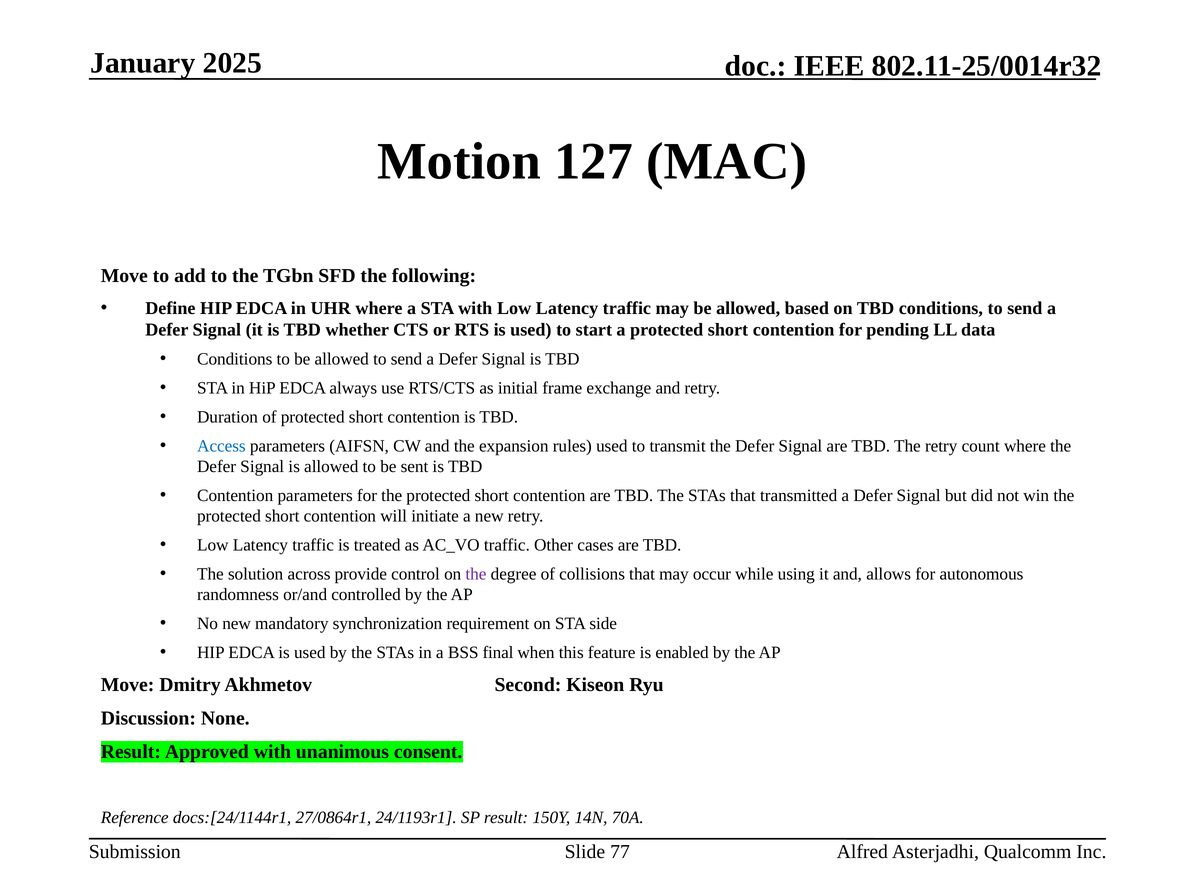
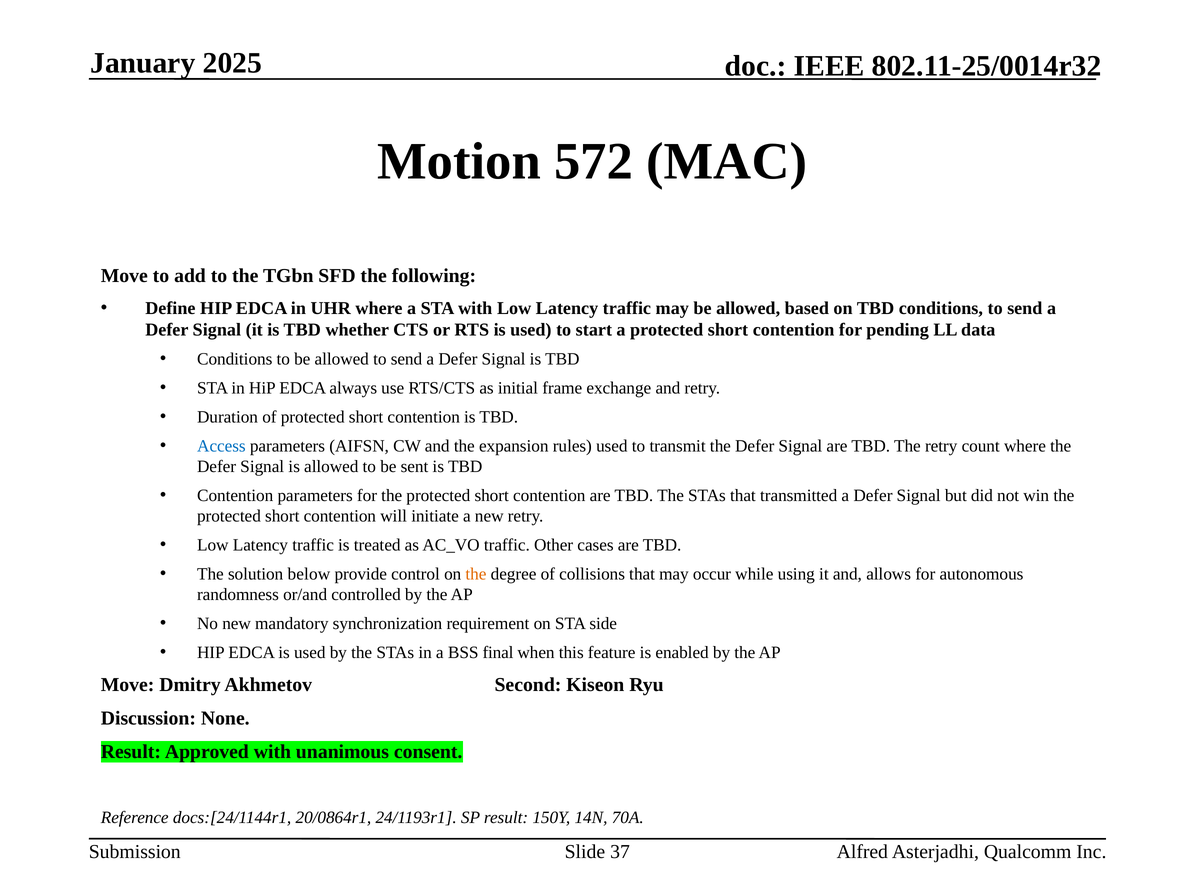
127: 127 -> 572 (594, 162)
across: across -> below (309, 575)
the colour: purple -> orange (476, 575)
27/0864r1: 27/0864r1 -> 20/0864r1 (333, 818)
77: 77 -> 37 (620, 852)
